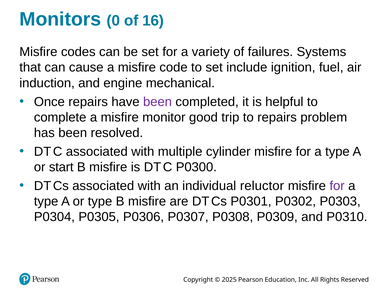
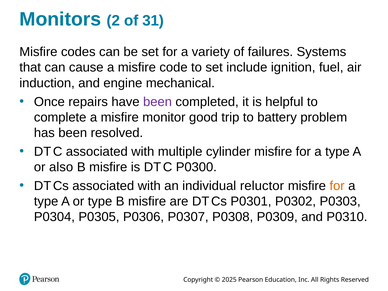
0: 0 -> 2 (113, 21)
16: 16 -> 31 (153, 21)
to repairs: repairs -> battery (277, 117)
start: start -> also (61, 167)
for colour: purple -> orange (337, 186)
